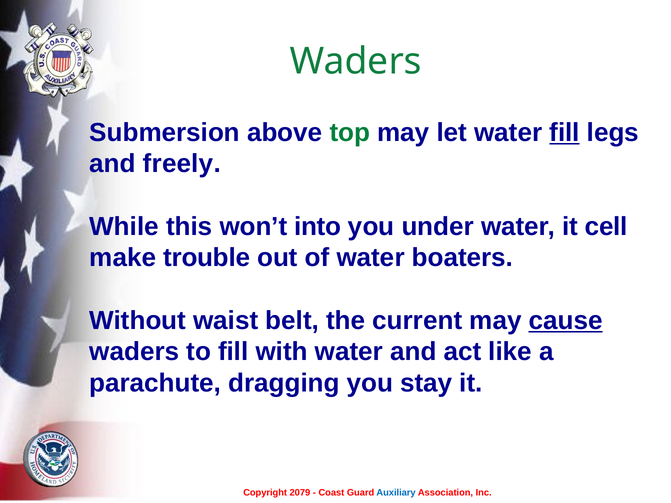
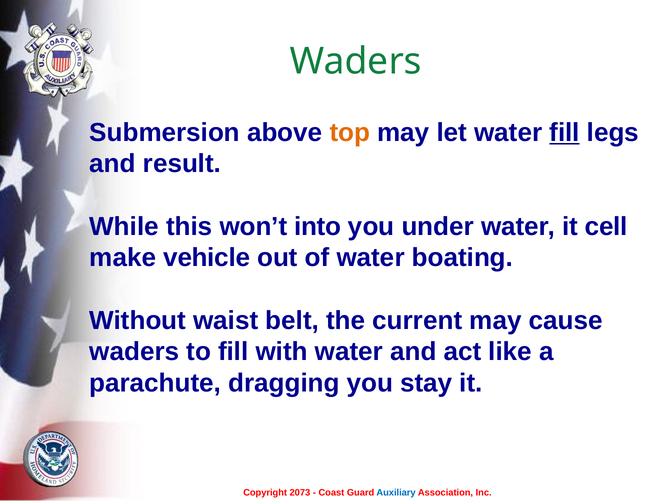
top colour: green -> orange (350, 133)
freely: freely -> result (182, 164)
trouble: trouble -> vehicle (207, 258)
boaters: boaters -> boating (462, 258)
cause underline: present -> none (566, 321)
2079: 2079 -> 2073 (300, 493)
